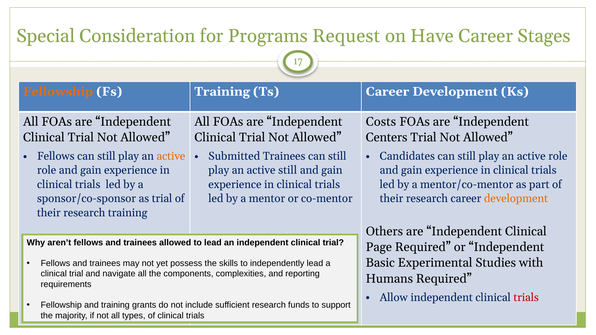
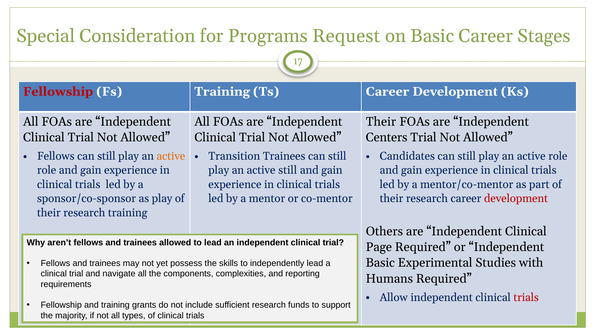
on Have: Have -> Basic (432, 36)
Fellowship colour: orange -> red (58, 92)
Costs: Costs -> Their (381, 122)
Submitted: Submitted -> Transition (234, 156)
as trial: trial -> play (162, 199)
development colour: orange -> red (516, 199)
